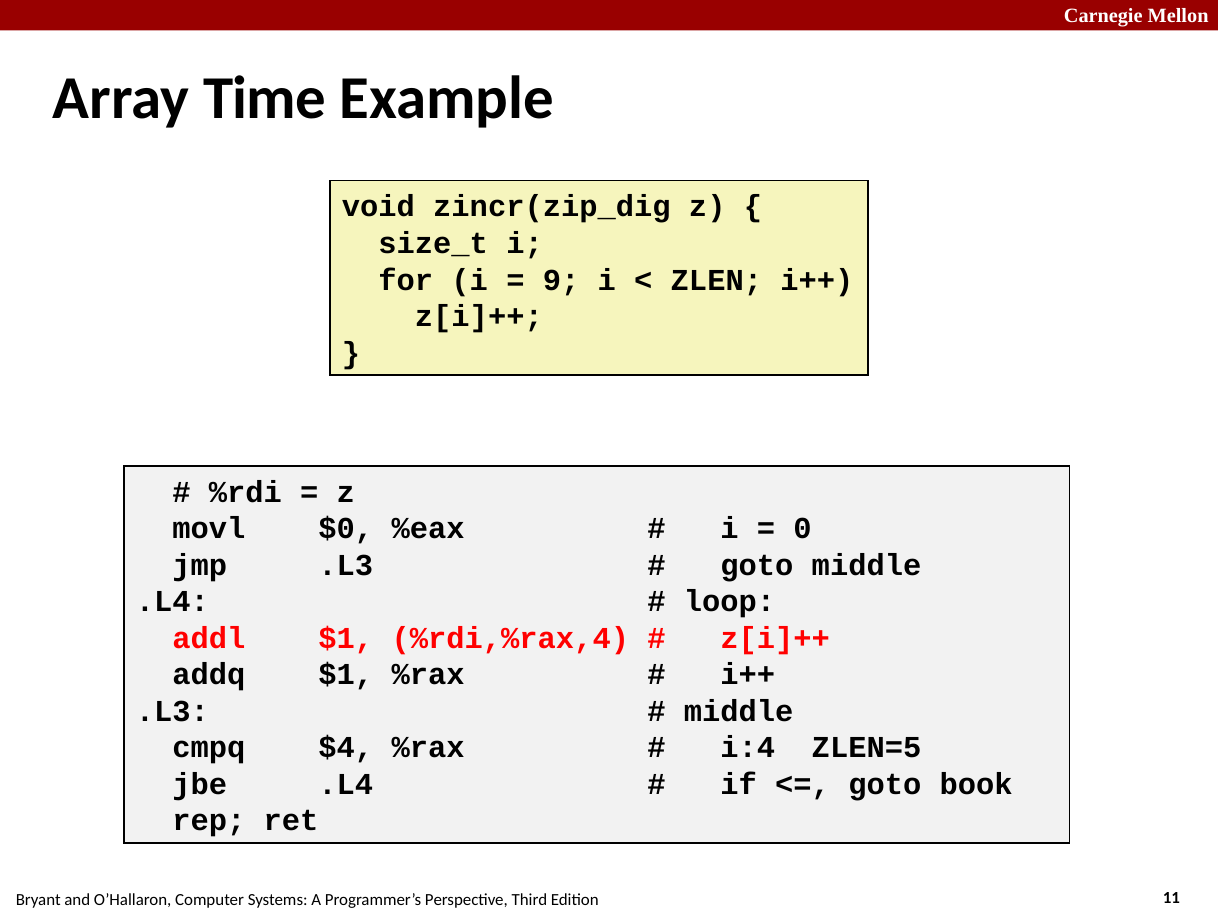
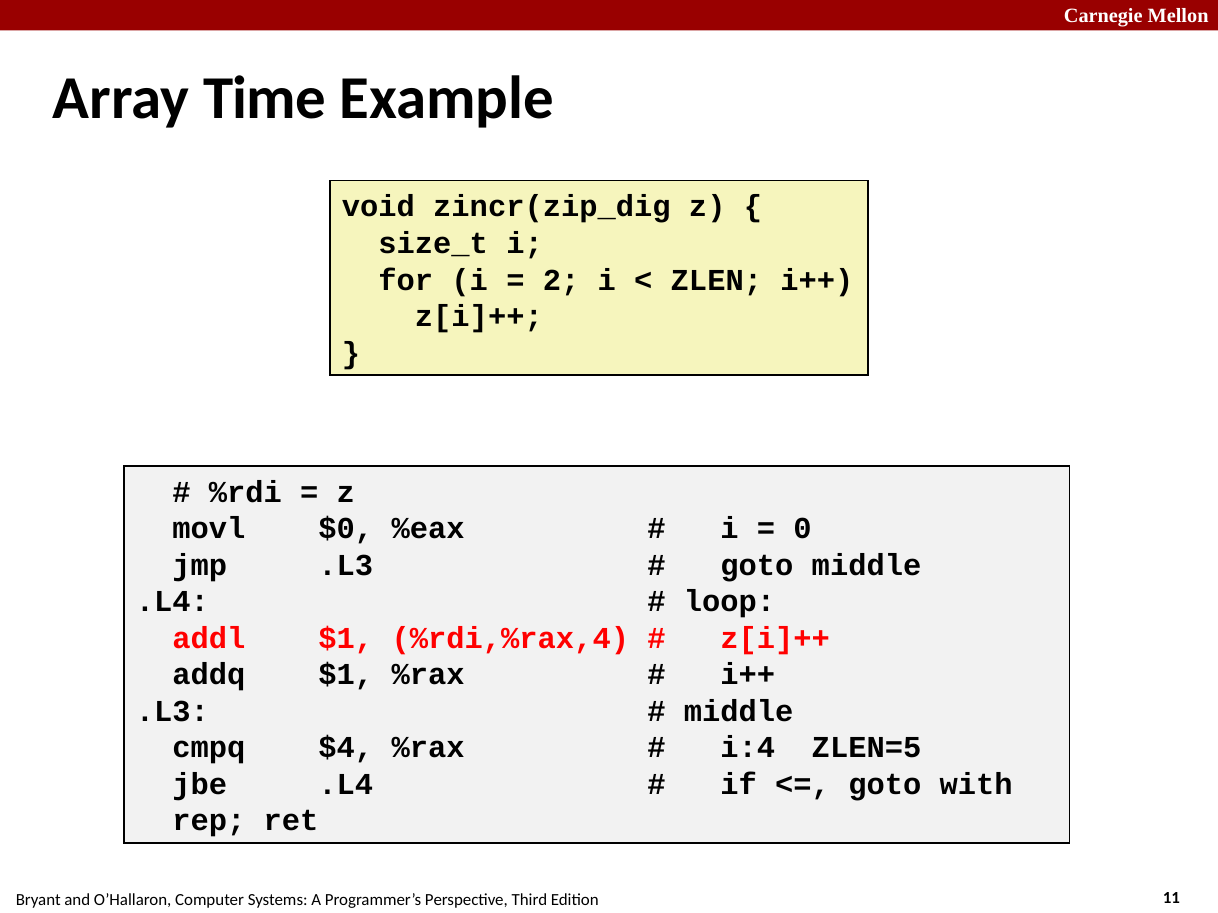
9: 9 -> 2 (561, 280)
book: book -> with (976, 785)
